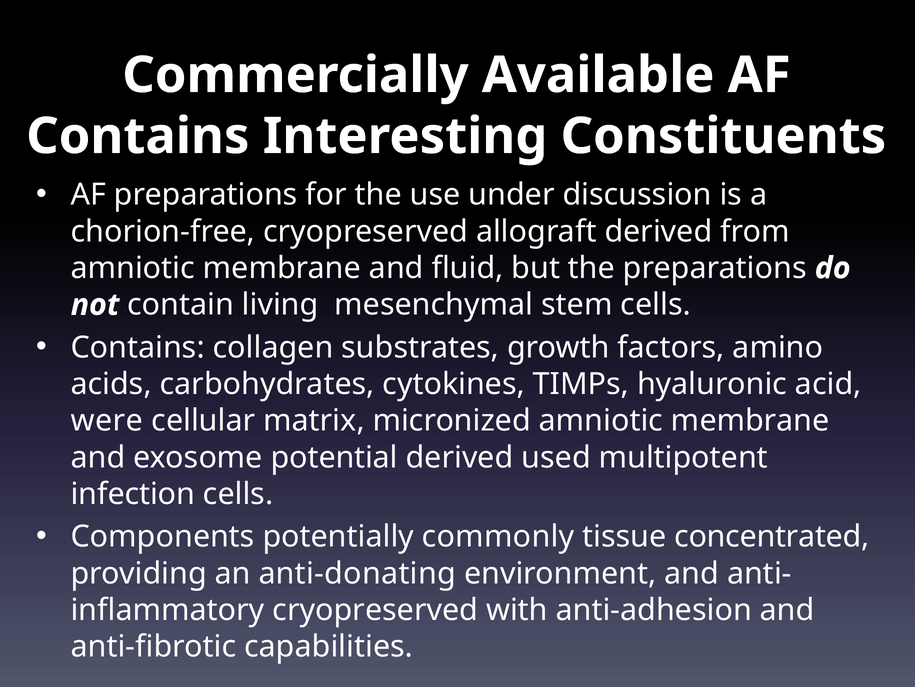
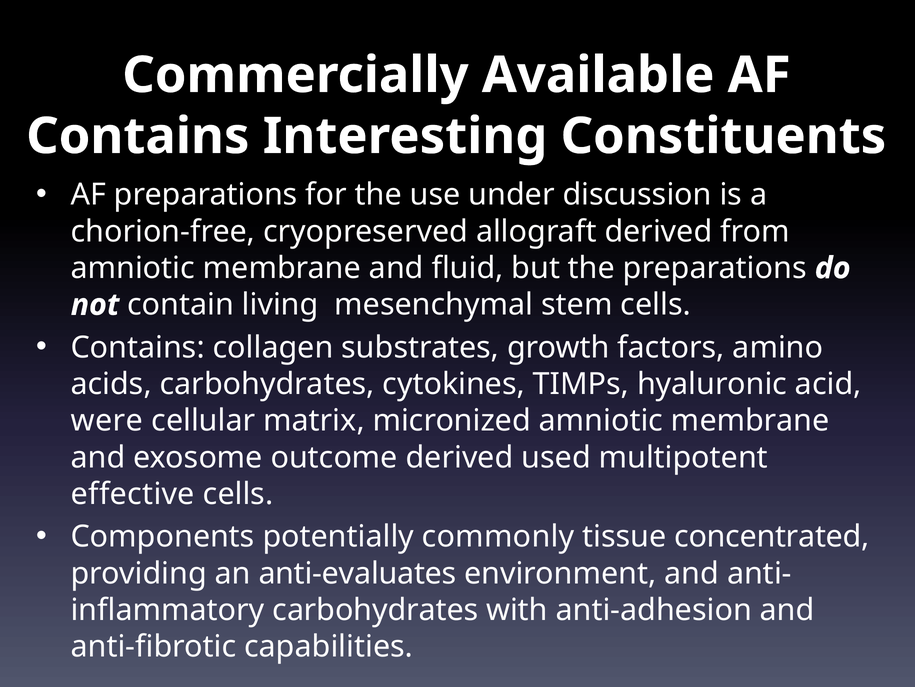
potential: potential -> outcome (334, 457)
infection: infection -> effective (133, 494)
anti-donating: anti-donating -> anti-evaluates (357, 573)
cryopreserved: cryopreserved -> carbohydrates (375, 609)
